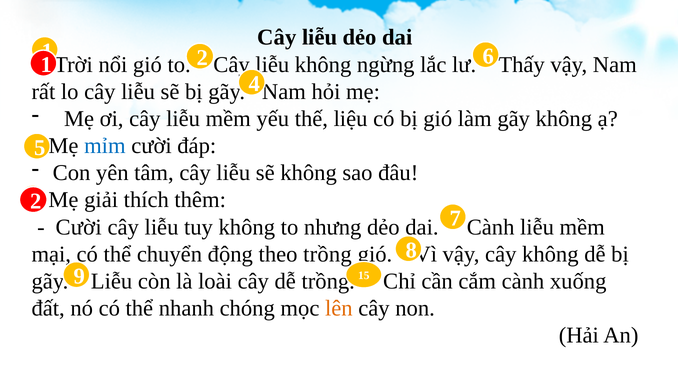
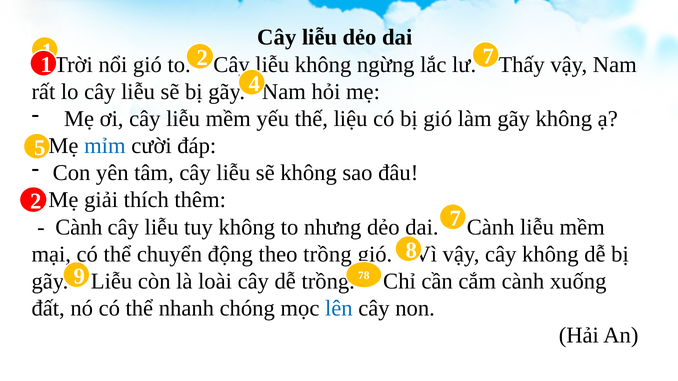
2 6: 6 -> 7 (488, 56)
Cười: Cười -> Cành (79, 227)
15: 15 -> 78 (364, 276)
lên colour: orange -> blue (339, 309)
